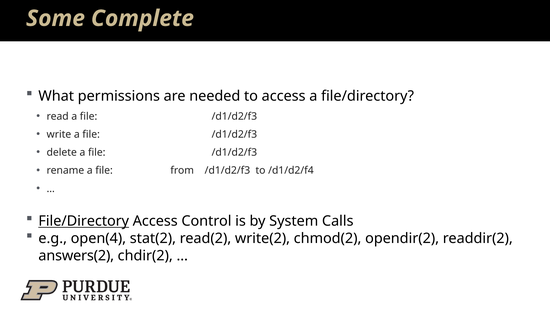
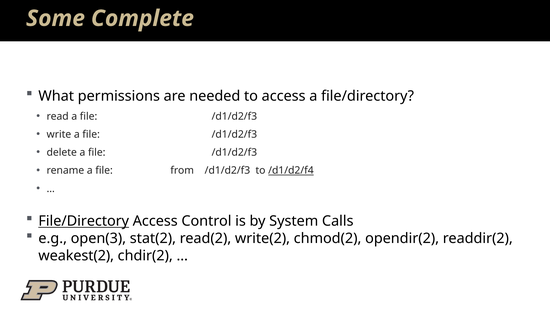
/d1/d2/f4 underline: none -> present (291, 171)
open(4: open(4 -> open(3 (98, 239)
answers(2: answers(2 -> weakest(2 (76, 256)
